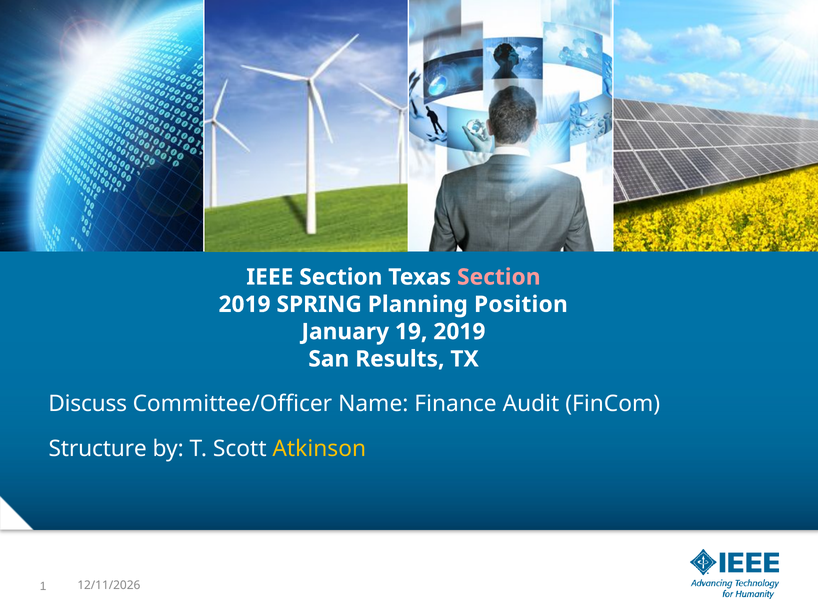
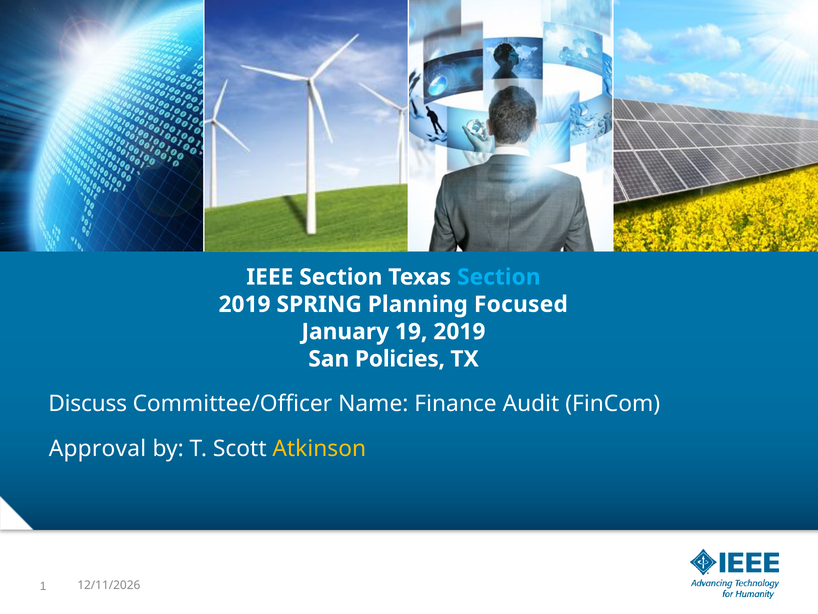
Section colour: pink -> light blue (499, 277)
Position: Position -> Focused (521, 304)
Results: Results -> Policies (400, 359)
Structure: Structure -> Approval (97, 449)
